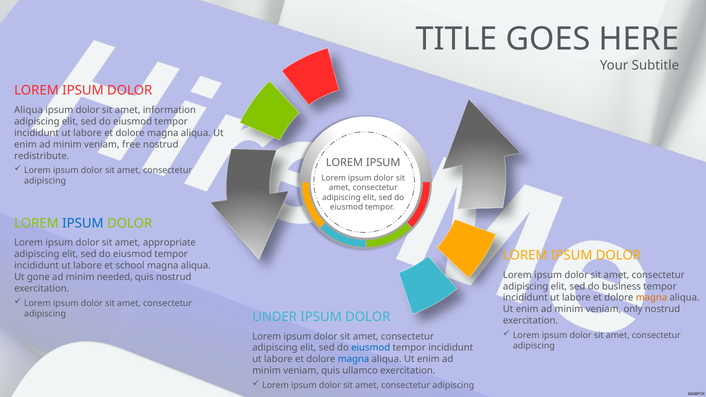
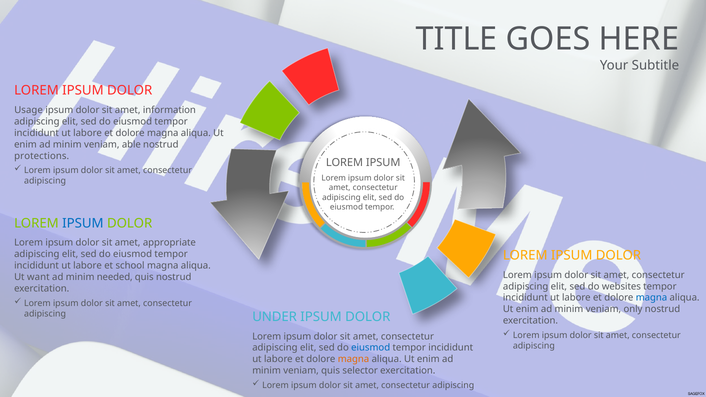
Aliqua: Aliqua -> Usage (29, 110)
free: free -> able (131, 144)
redistribute: redistribute -> protections (42, 156)
gone: gone -> want (38, 277)
business: business -> websites (621, 286)
magna colour: orange -> blue (652, 298)
magna colour: blue -> orange (353, 359)
ullamco: ullamco -> selector (360, 371)
